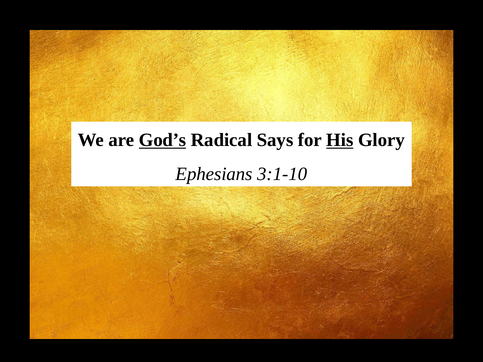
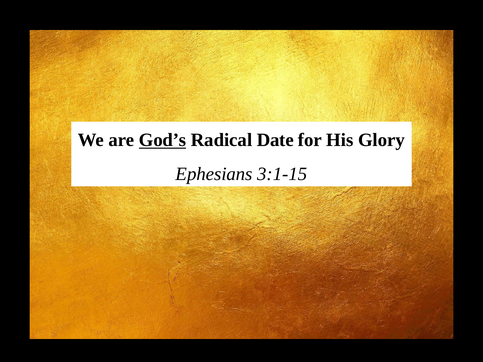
Says: Says -> Date (275, 140)
His underline: present -> none (340, 140)
3:1-10: 3:1-10 -> 3:1-15 (282, 174)
